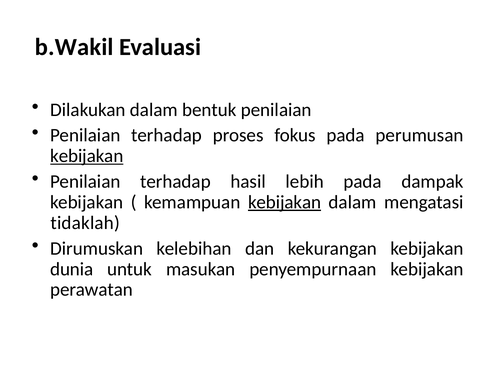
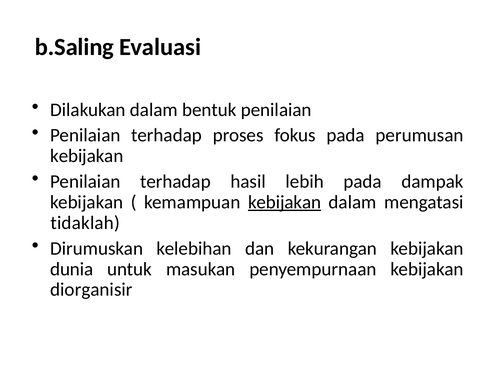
b.Wakil: b.Wakil -> b.Saling (74, 47)
kebijakan underline: present -> none (87, 156)
perawatan: perawatan -> diorganisir (91, 290)
